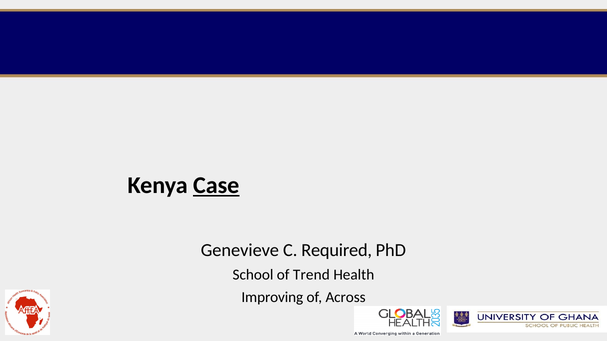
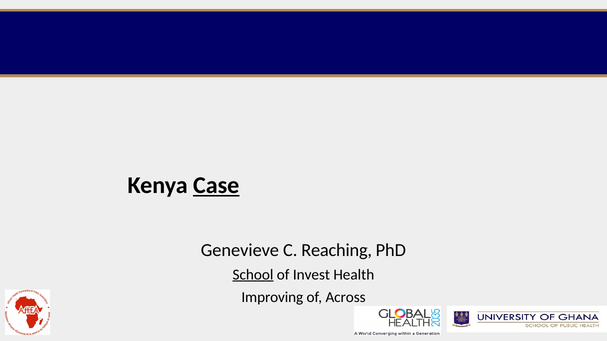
Required: Required -> Reaching (337, 250)
School underline: none -> present (253, 275)
Trend: Trend -> Invest (311, 275)
